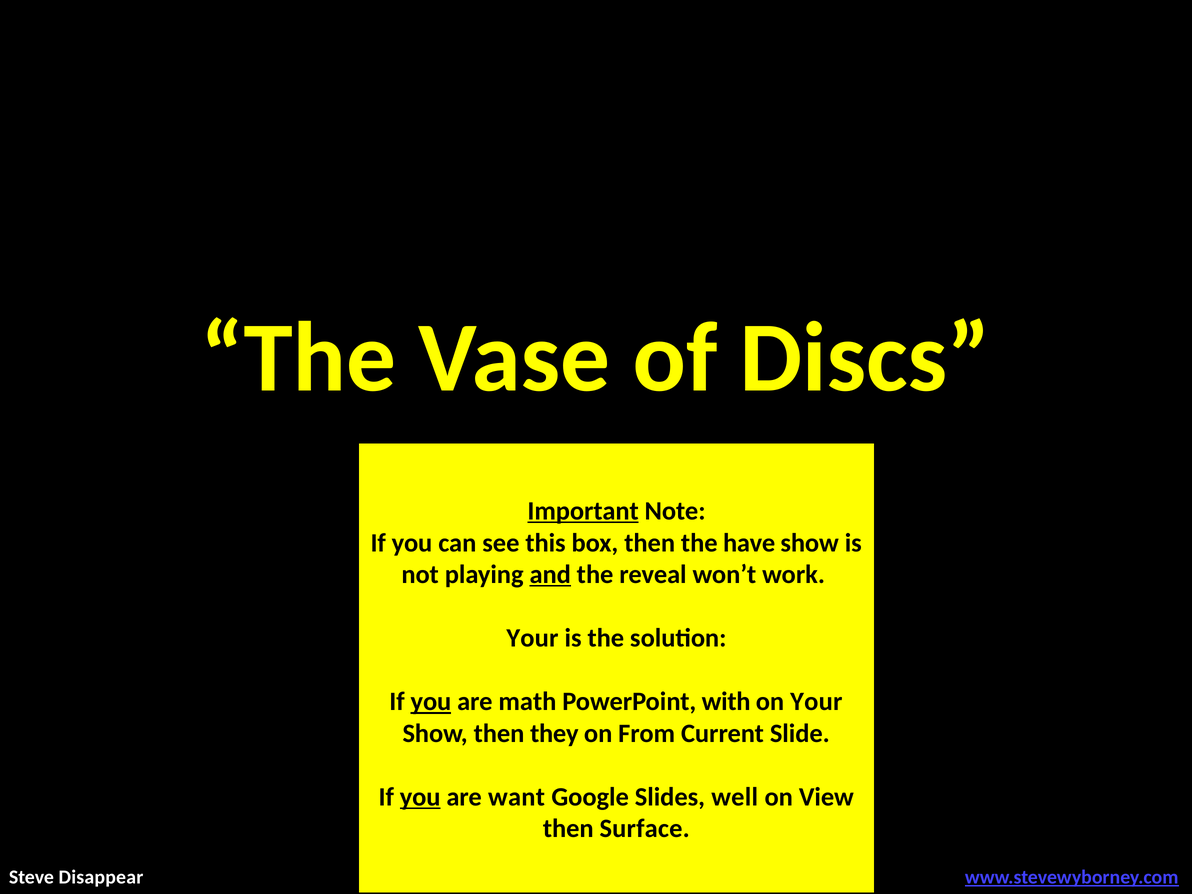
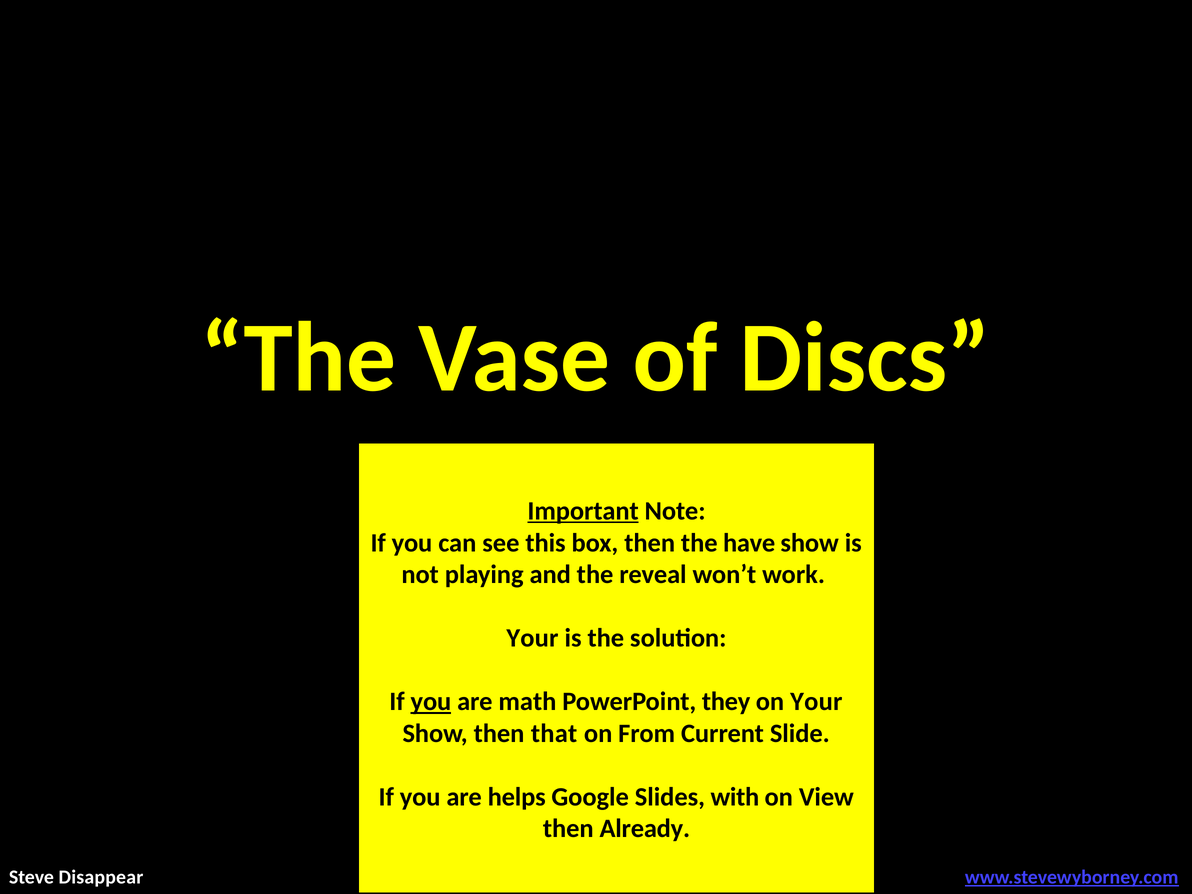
and underline: present -> none (550, 575)
with: with -> they (726, 702)
they: they -> that (554, 733)
you underline: present -> none (420, 797)
want: want -> helps (517, 797)
well: well -> with (735, 797)
Surface: Surface -> Already (645, 829)
